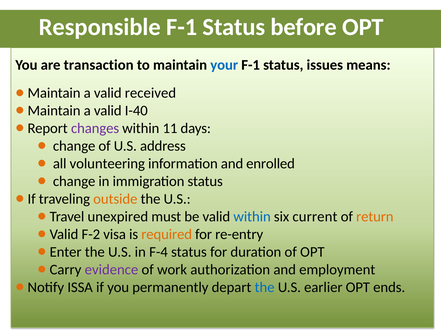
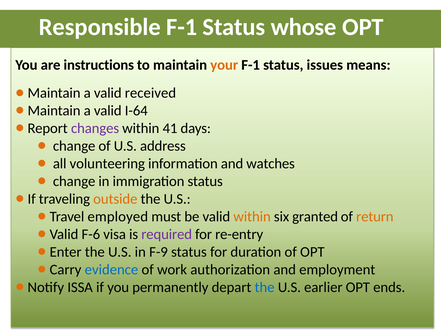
before: before -> whose (304, 27)
transaction: transaction -> instructions (99, 65)
your colour: blue -> orange (224, 65)
I-40: I-40 -> I-64 (136, 111)
11: 11 -> 41 (170, 128)
enrolled: enrolled -> watches (271, 164)
unexpired: unexpired -> employed (118, 216)
within colour: blue -> orange (252, 216)
current: current -> granted (315, 216)
F-2: F-2 -> F-6 (91, 234)
required colour: orange -> purple (167, 234)
F-4: F-4 -> F-9 (159, 252)
evidence colour: purple -> blue (111, 269)
